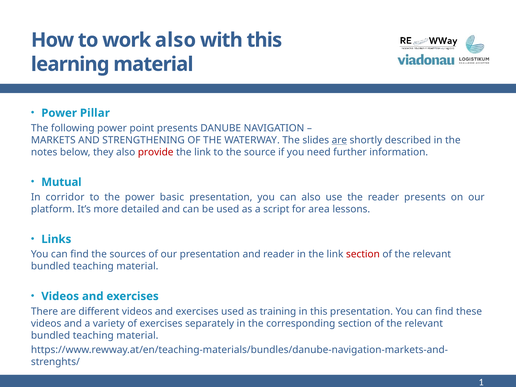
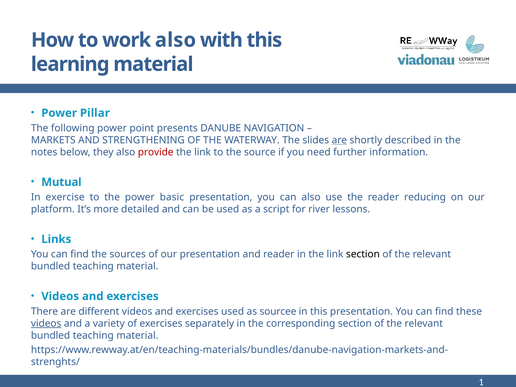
corridor: corridor -> exercise (65, 197)
reader presents: presents -> reducing (425, 197)
area: area -> river (319, 209)
section colour: red -> black (363, 254)
training: training -> sourcee (278, 311)
videos underline: none -> present (46, 323)
